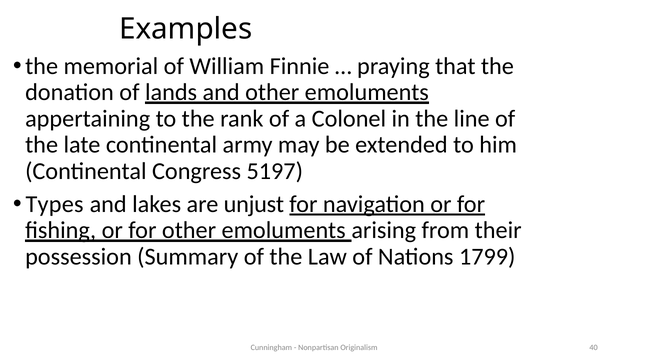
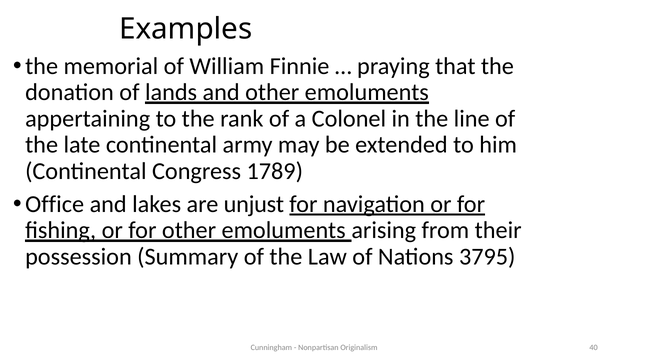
5197: 5197 -> 1789 (275, 171)
Types: Types -> Office (55, 204)
1799: 1799 -> 3795 (487, 256)
